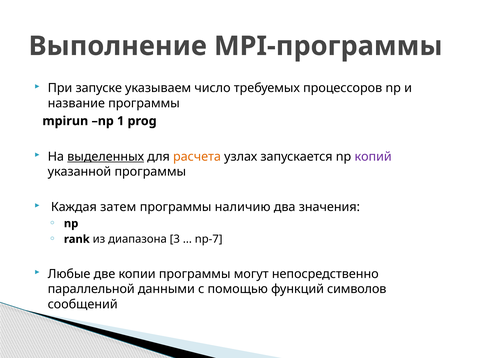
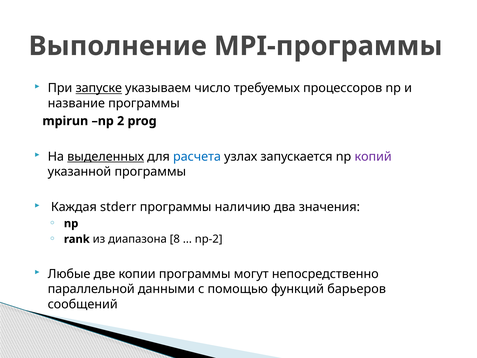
запуске underline: none -> present (99, 88)
1: 1 -> 2 (121, 121)
расчета colour: orange -> blue (197, 156)
затем: затем -> stderr (118, 207)
3: 3 -> 8 (175, 239)
np-7: np-7 -> np-2 (209, 239)
символов: символов -> барьеров (357, 289)
